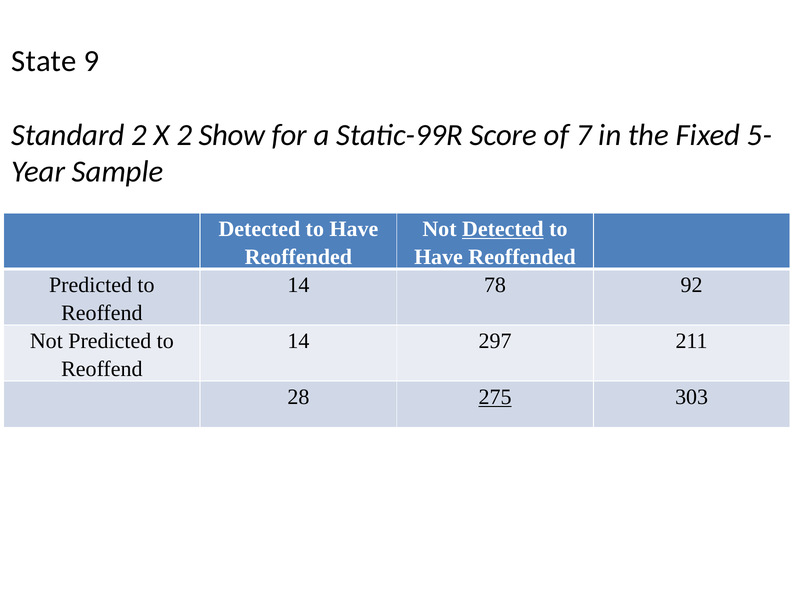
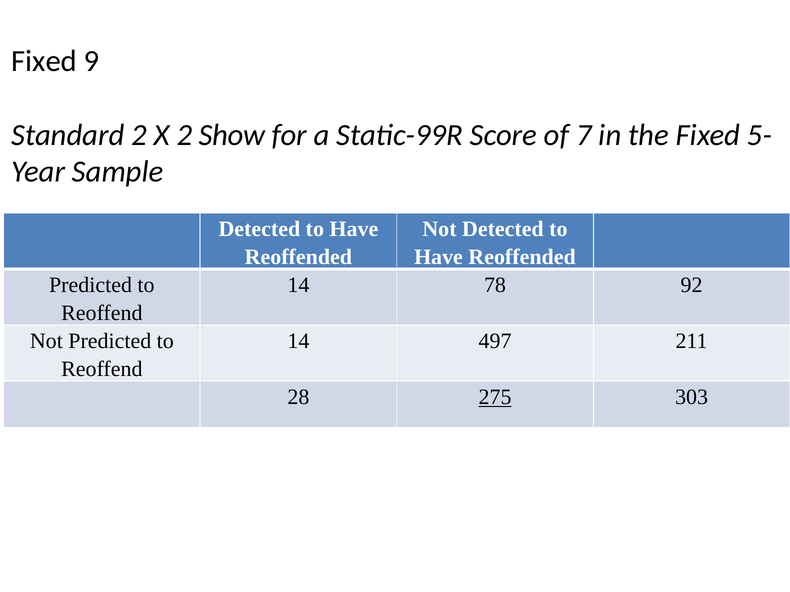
State: State -> Fixed (44, 61)
Detected underline: present -> none (503, 229)
297: 297 -> 497 (495, 341)
